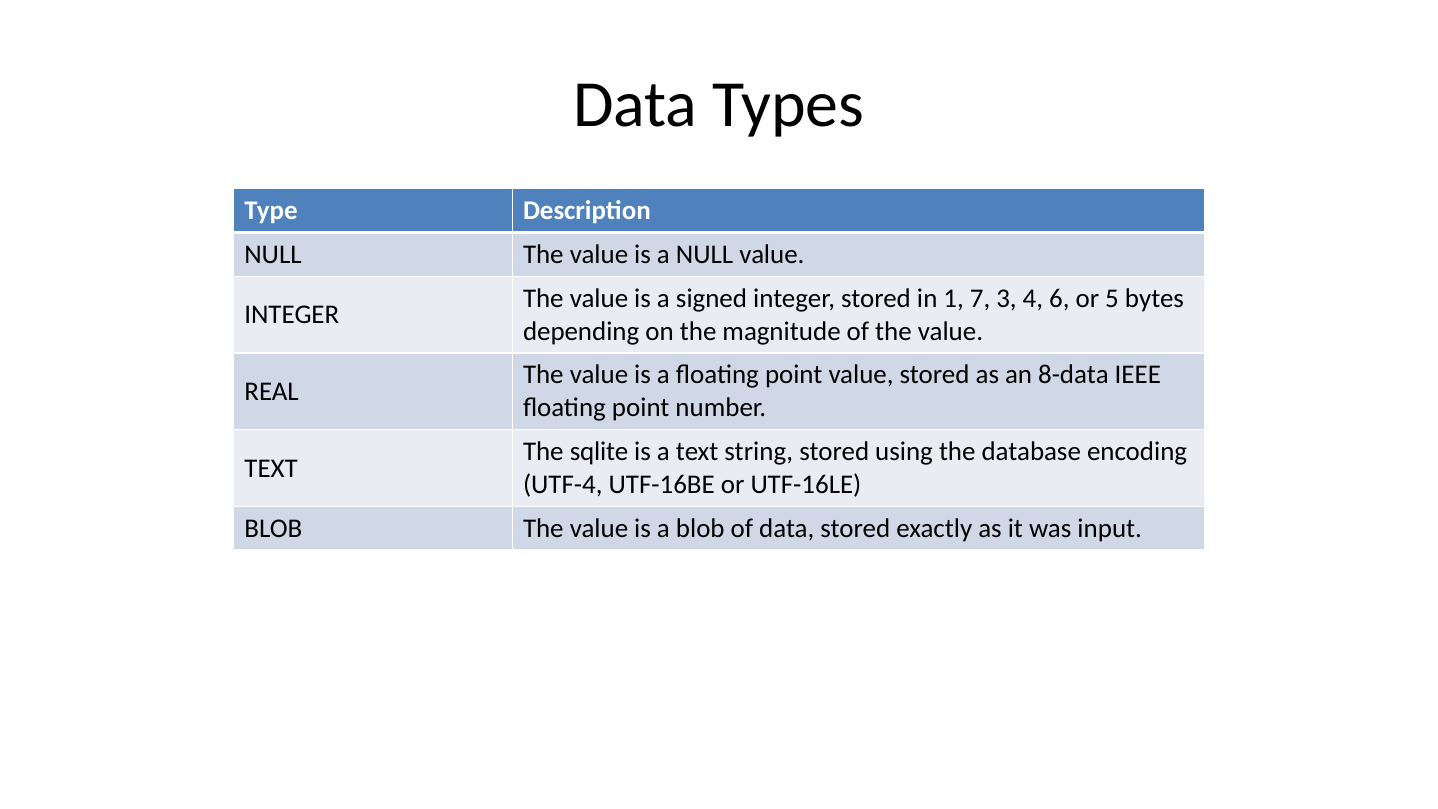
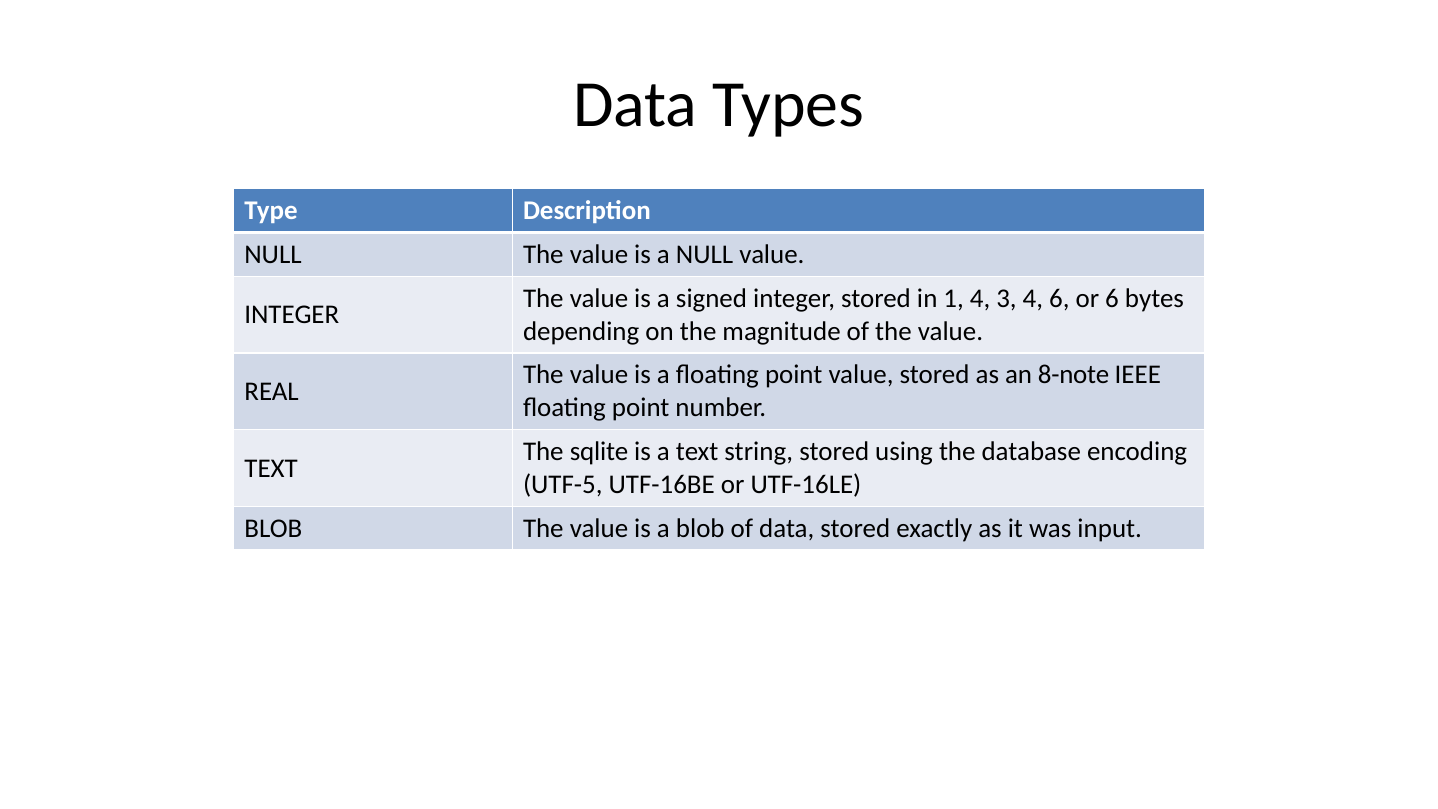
1 7: 7 -> 4 (980, 298)
or 5: 5 -> 6 (1112, 298)
8-data: 8-data -> 8-note (1074, 375)
UTF-4: UTF-4 -> UTF-5 (563, 485)
